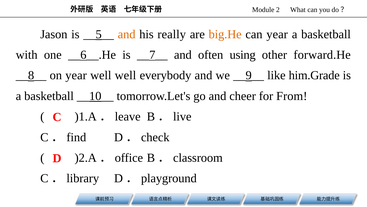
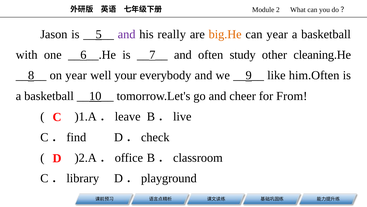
and colour: orange -> purple (127, 34)
using: using -> study (243, 55)
forward.He: forward.He -> cleaning.He (322, 55)
well well: well -> your (126, 75)
him.Grade: him.Grade -> him.Often (314, 75)
